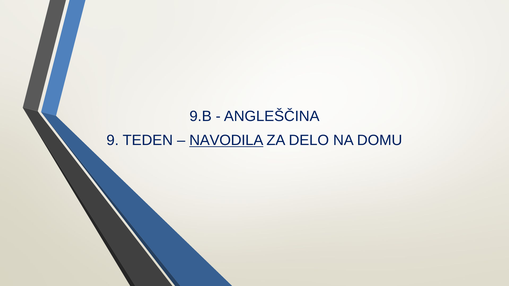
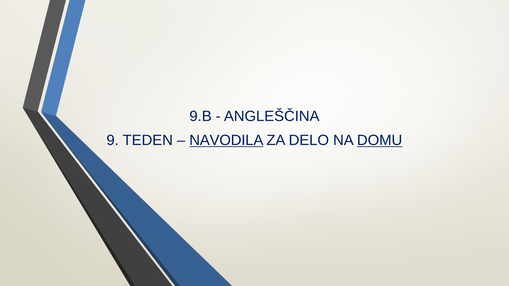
DOMU underline: none -> present (380, 140)
